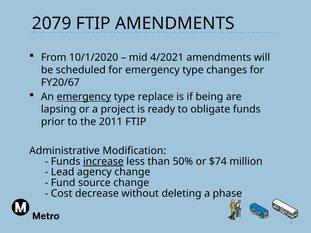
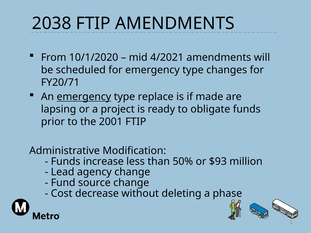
2079: 2079 -> 2038 (52, 23)
FY20/67: FY20/67 -> FY20/71 (60, 82)
being: being -> made (209, 97)
2011: 2011 -> 2001 (111, 122)
increase underline: present -> none (103, 162)
$74: $74 -> $93 (218, 162)
